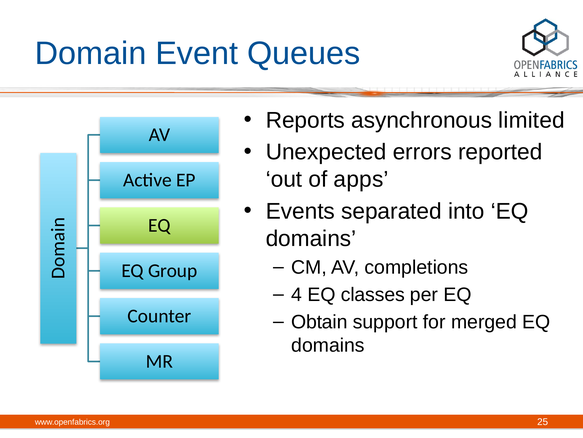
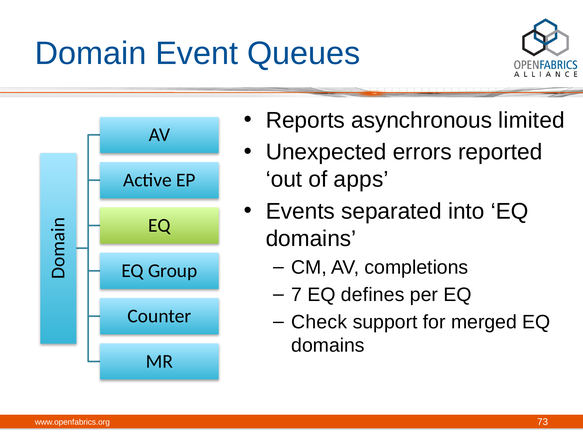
4: 4 -> 7 (297, 294)
classes: classes -> defines (373, 294)
Obtain: Obtain -> Check (319, 321)
25: 25 -> 73 (543, 421)
